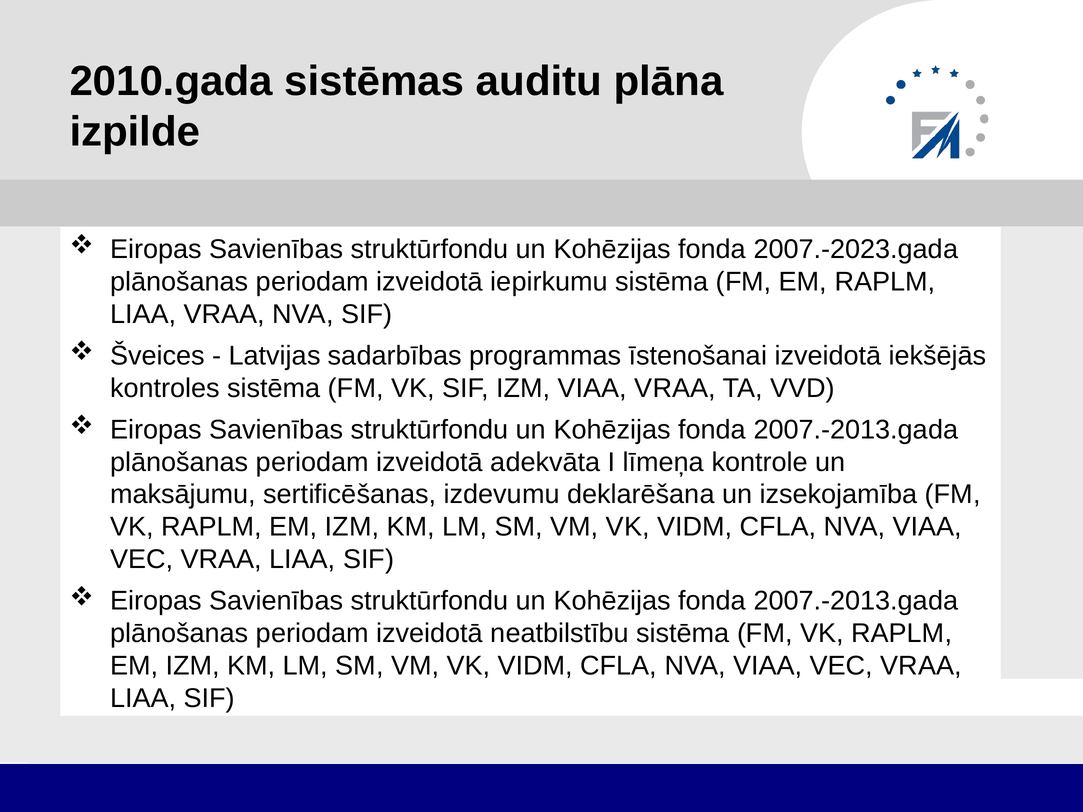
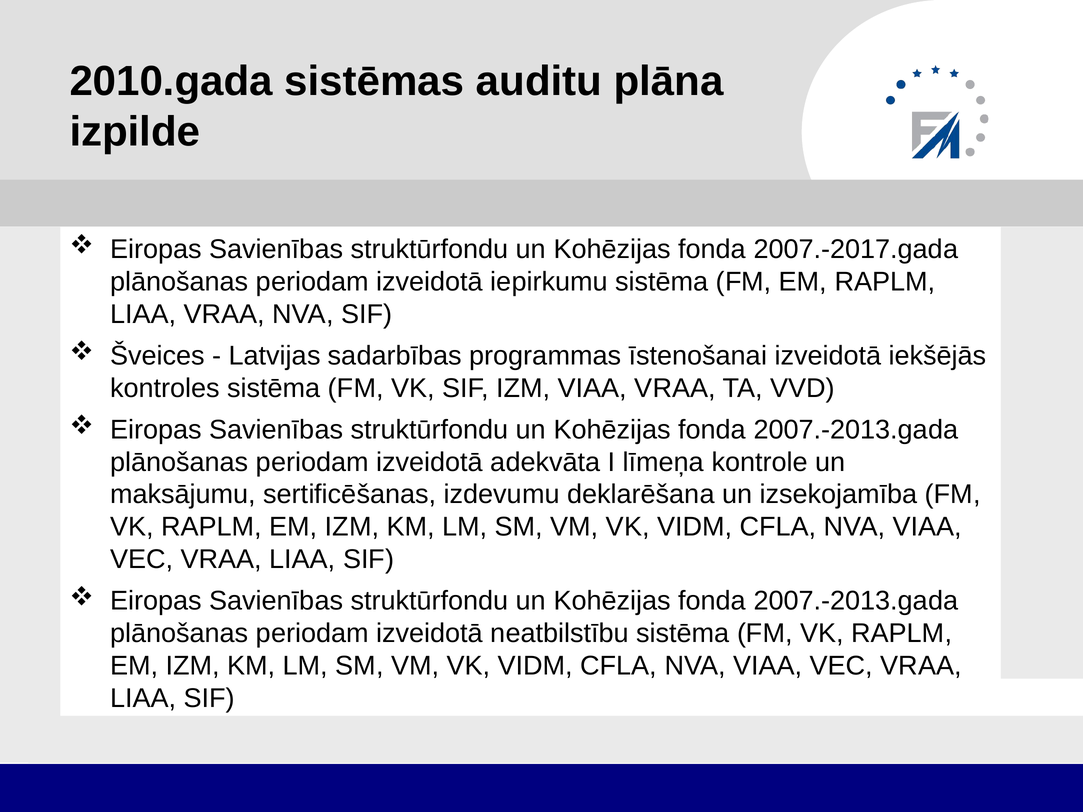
2007.-2023.gada: 2007.-2023.gada -> 2007.-2017.gada (856, 249)
